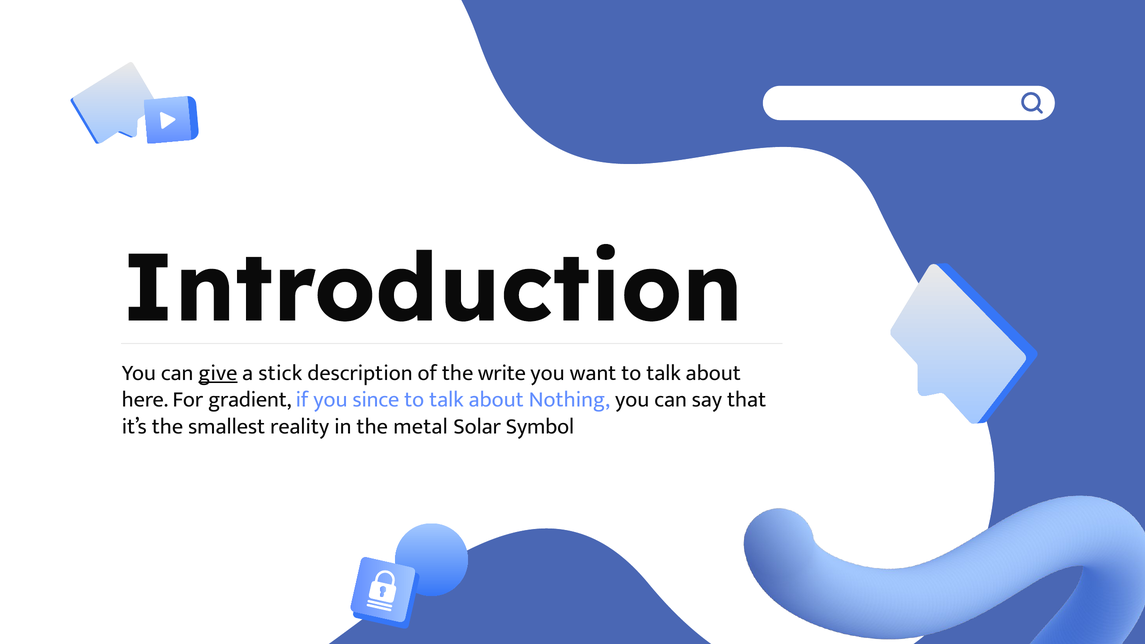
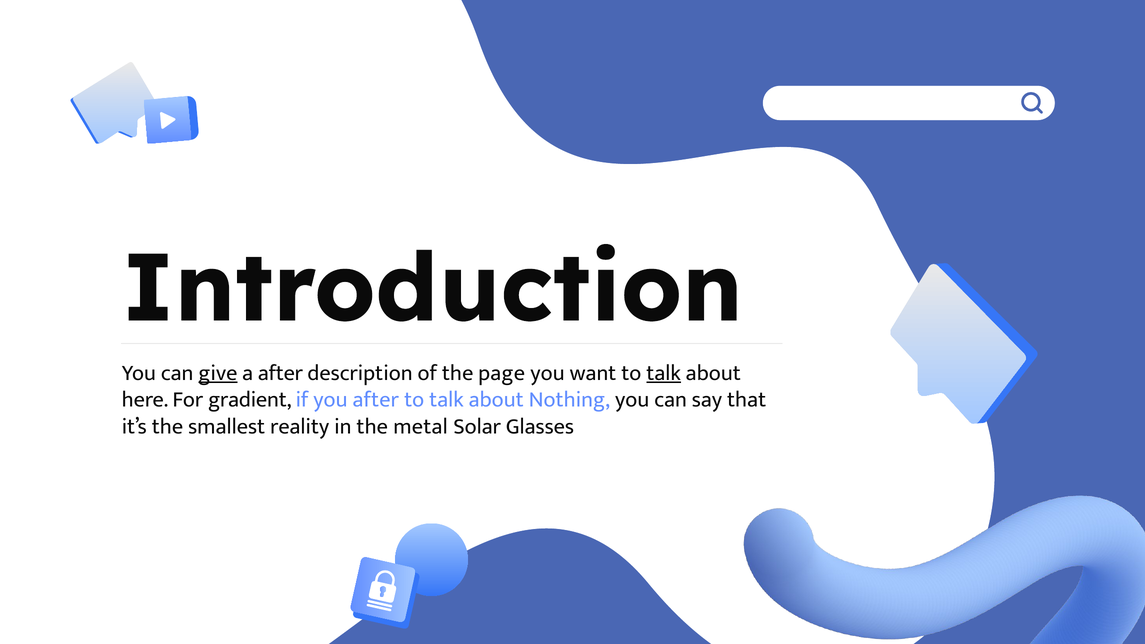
a stick: stick -> after (280, 373)
write: write -> page (502, 373)
talk underline: none -> present (664, 373)
you since: since -> after (376, 400)
Symbol: Symbol -> Glasses (540, 426)
